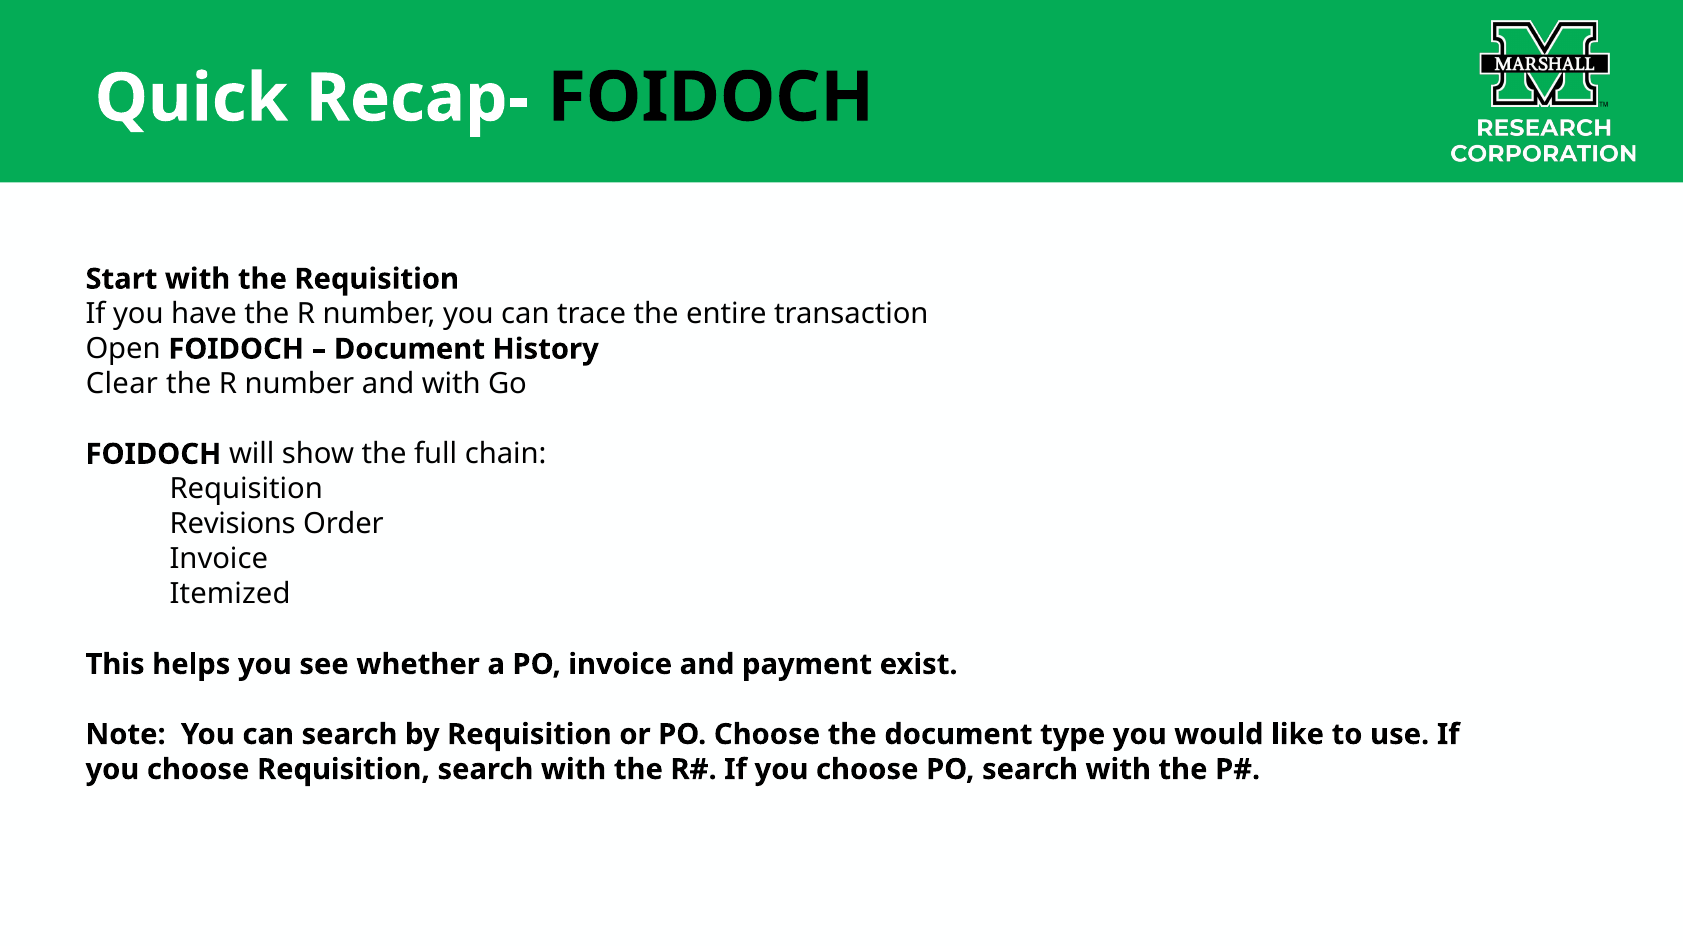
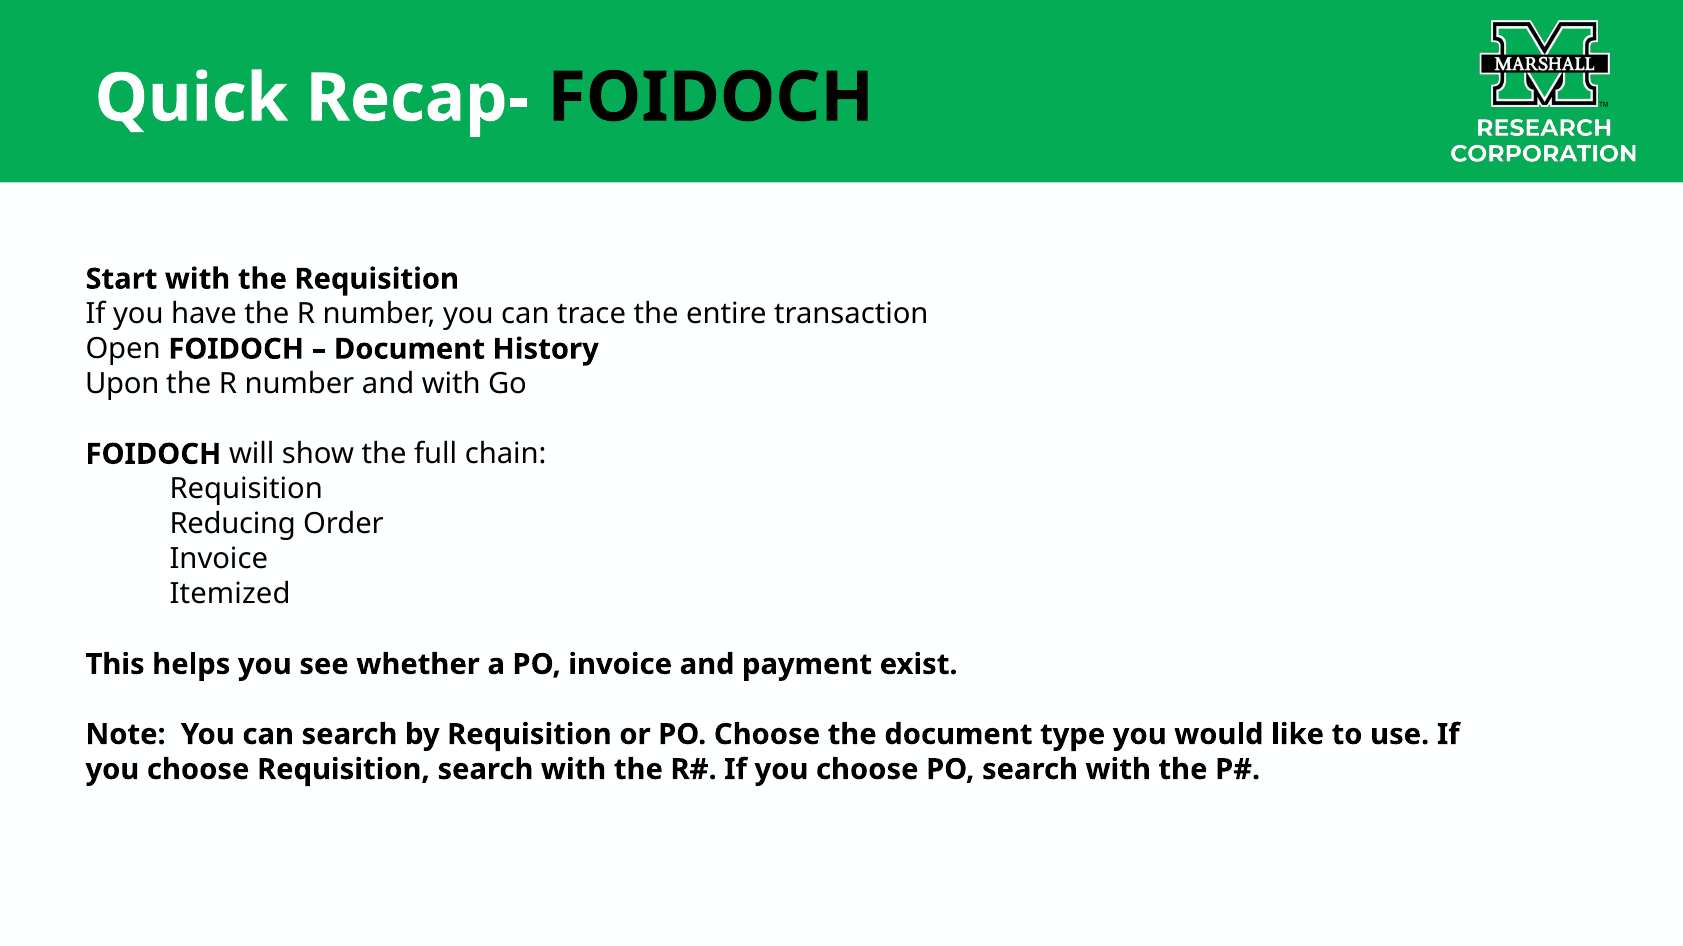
Clear: Clear -> Upon (122, 384)
Revisions: Revisions -> Reducing (233, 525)
